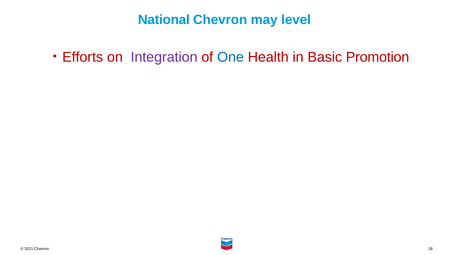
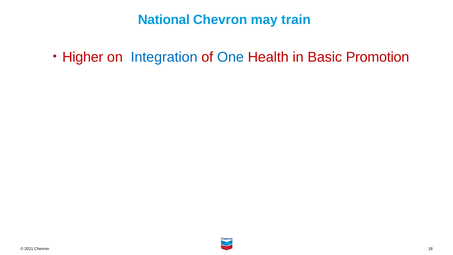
level: level -> train (296, 20)
Efforts: Efforts -> Higher (83, 57)
Integration colour: purple -> blue (164, 57)
